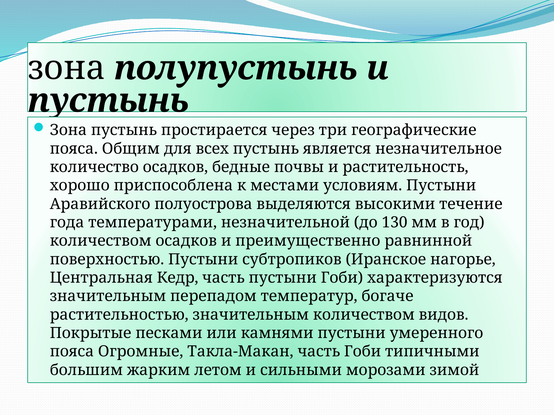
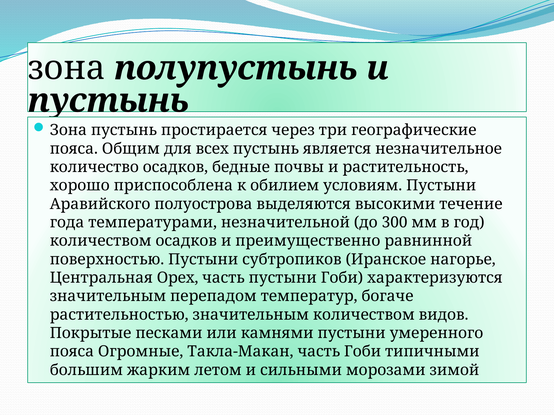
местами: местами -> обилием (285, 186)
130: 130 -> 300 (395, 223)
Кедр: Кедр -> Орех (178, 278)
